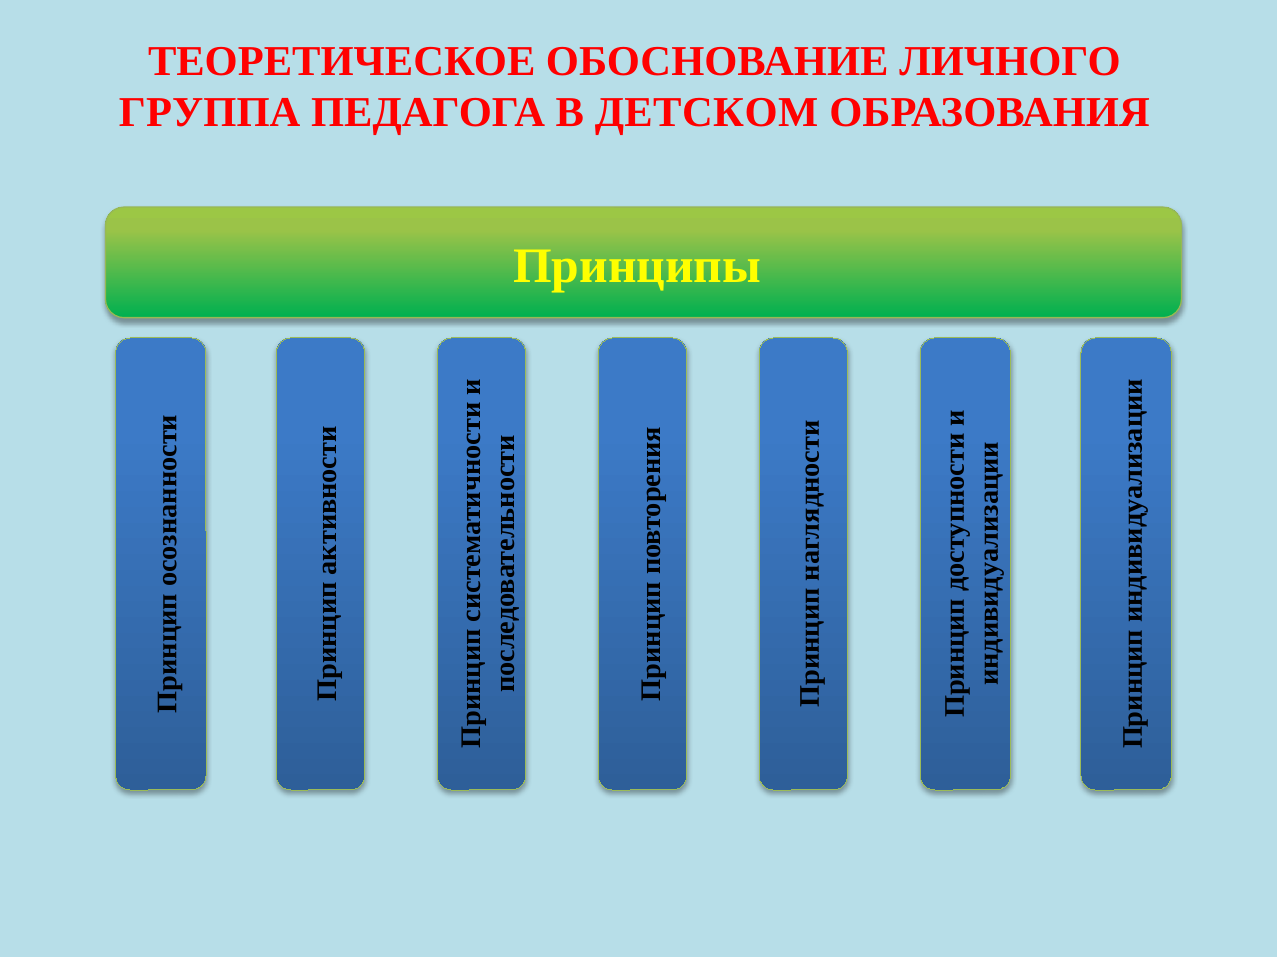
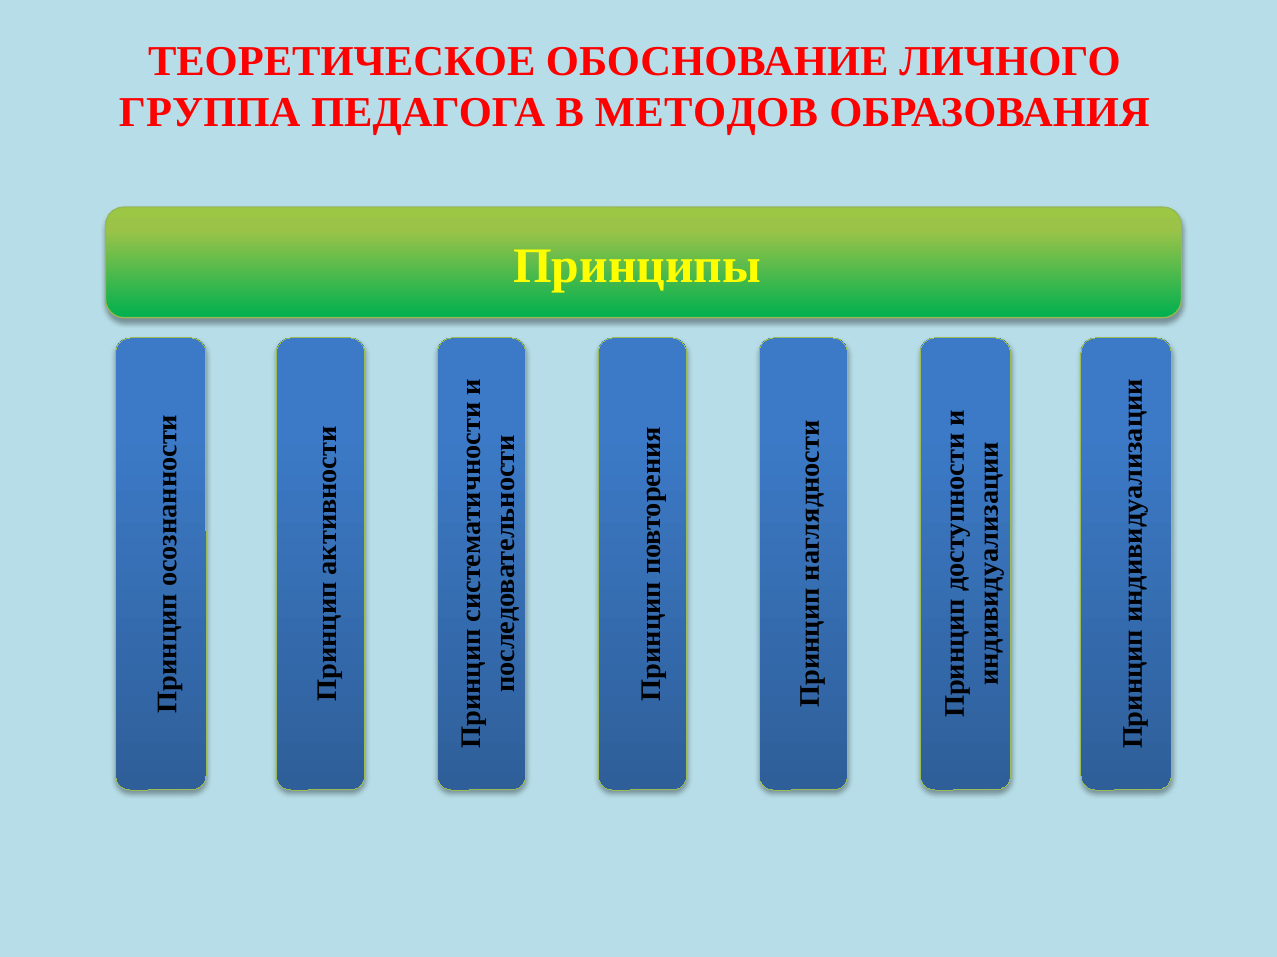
ДЕТСКОМ: ДЕТСКОМ -> МЕТОДОВ (706, 112)
